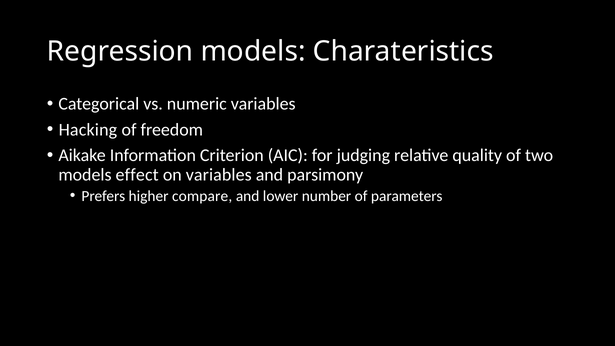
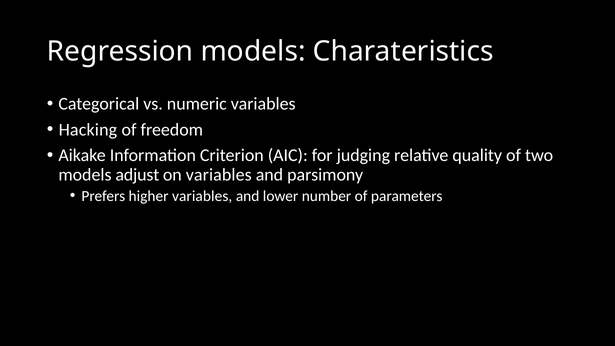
effect: effect -> adjust (137, 175)
higher compare: compare -> variables (202, 196)
